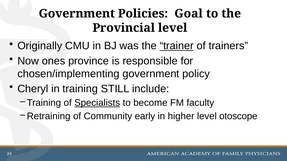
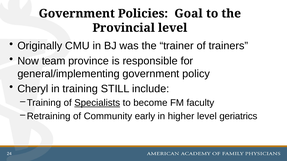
trainer underline: present -> none (177, 46)
ones: ones -> team (54, 61)
chosen/implementing: chosen/implementing -> general/implementing (69, 74)
otoscope: otoscope -> geriatrics (238, 116)
